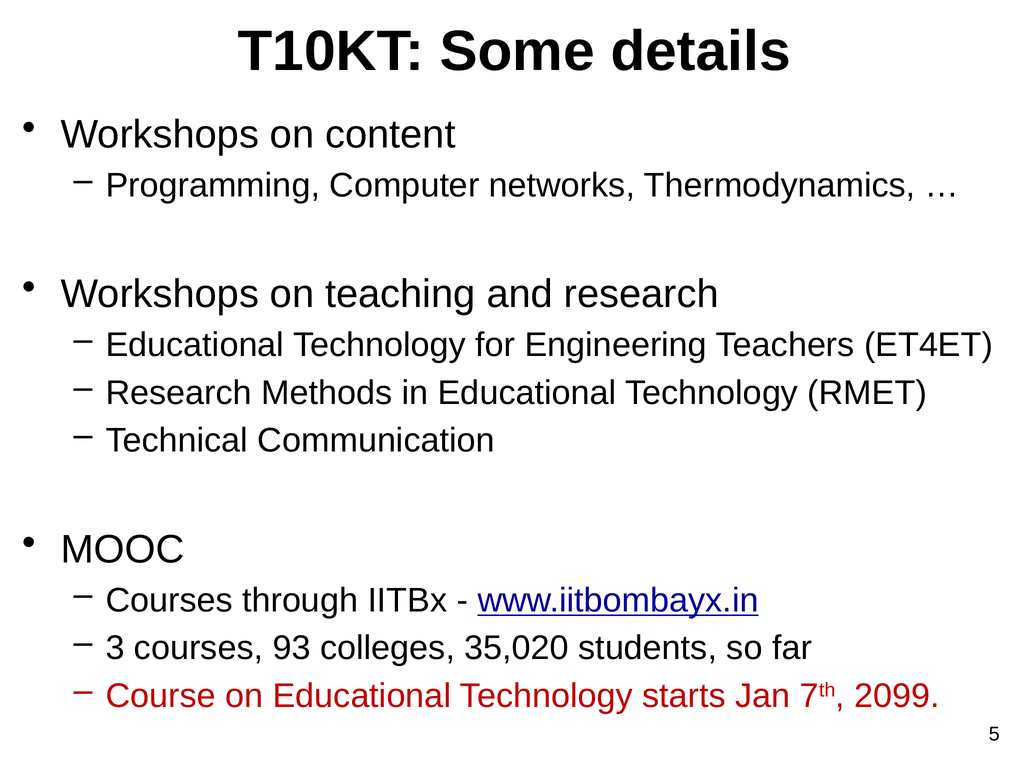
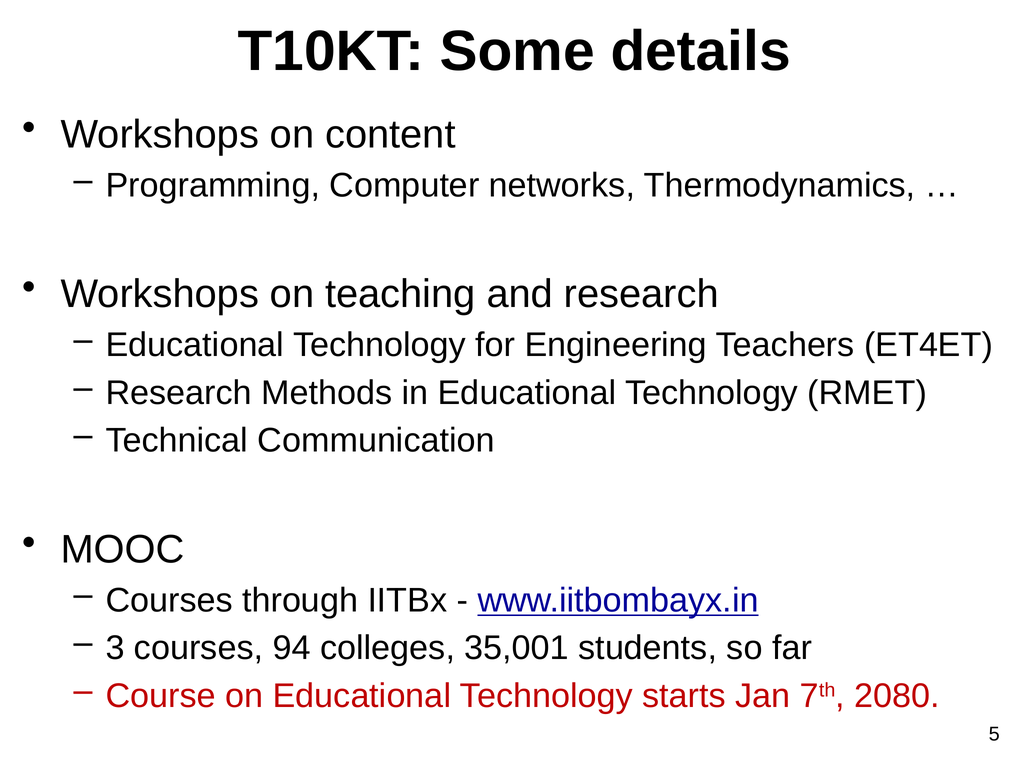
93: 93 -> 94 (292, 648)
35,020: 35,020 -> 35,001 (517, 648)
2099: 2099 -> 2080 (897, 696)
